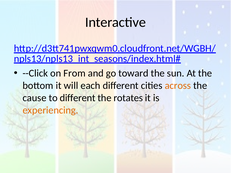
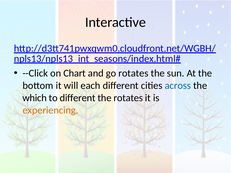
From: From -> Chart (75, 73)
go toward: toward -> rotates (133, 73)
across colour: orange -> blue (178, 86)
cause: cause -> which (35, 98)
